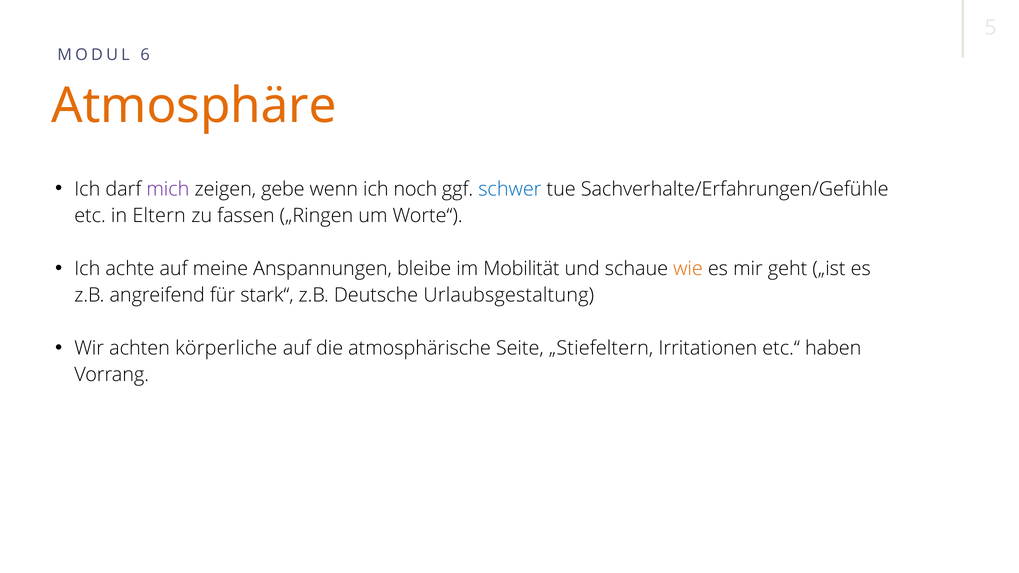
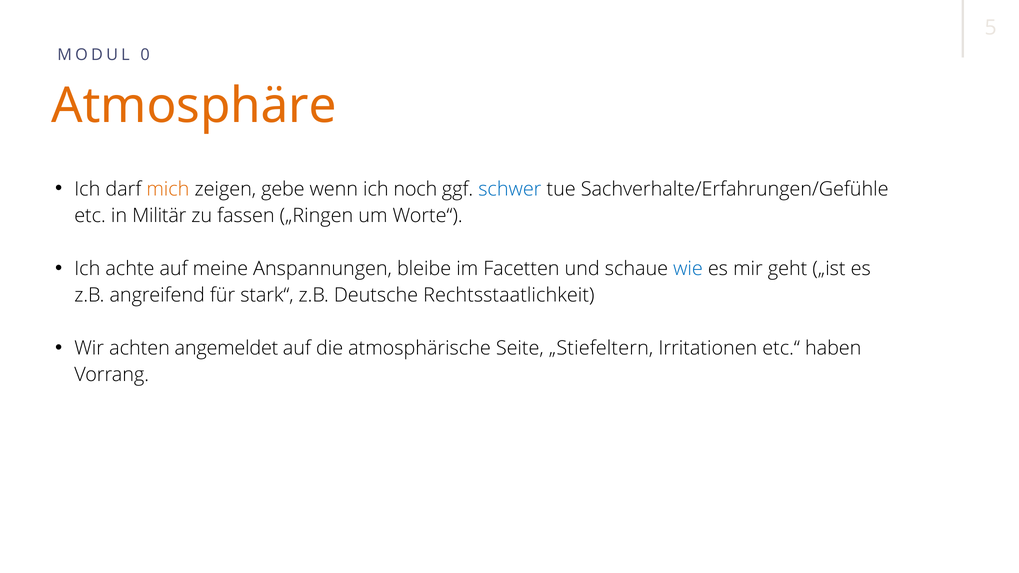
6: 6 -> 0 (145, 55)
mich colour: purple -> orange (168, 189)
Eltern: Eltern -> Militär (159, 216)
Mobilität: Mobilität -> Facetten (521, 269)
wie colour: orange -> blue (688, 269)
Urlaubsgestaltung: Urlaubsgestaltung -> Rechtsstaatlichkeit (509, 295)
körperliche: körperliche -> angemeldet (226, 348)
